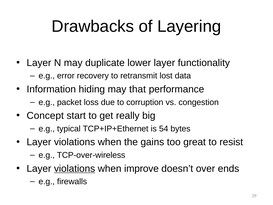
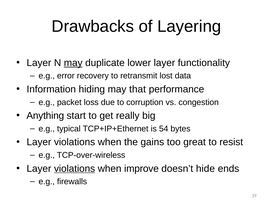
may underline: none -> present (73, 63)
Concept: Concept -> Anything (45, 116)
over: over -> hide (205, 168)
